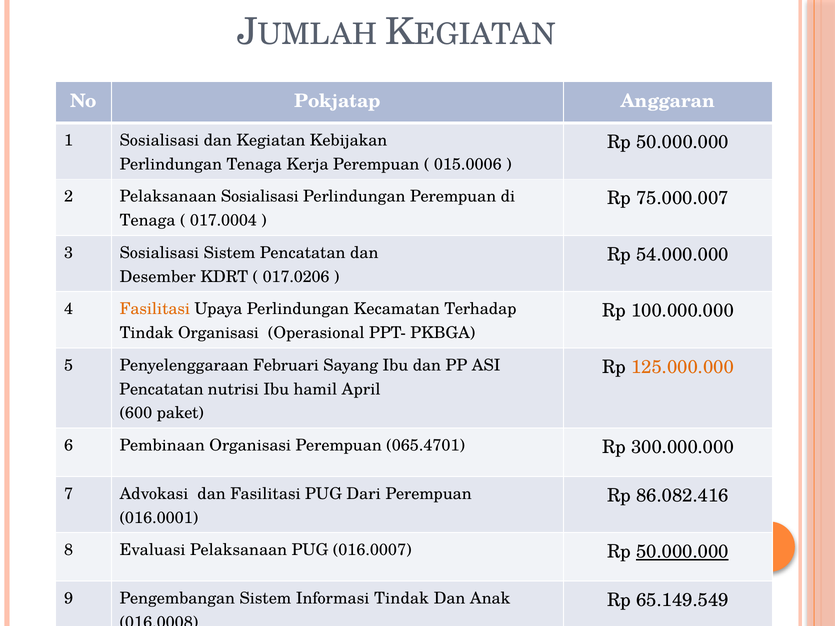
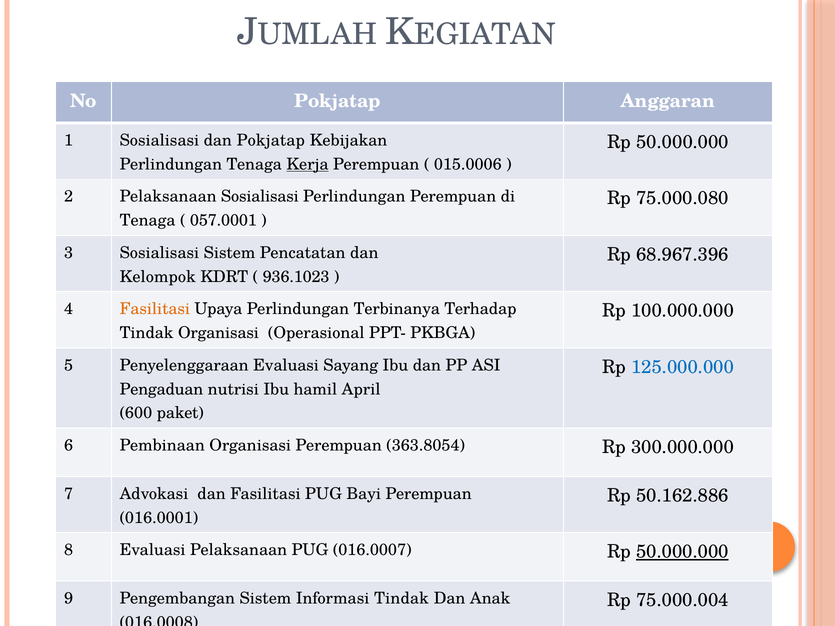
dan Kegiatan: Kegiatan -> Pokjatap (271, 140)
Kerja underline: none -> present (307, 164)
75.000.007: 75.000.007 -> 75.000.080 (682, 198)
017.0004: 017.0004 -> 057.0001 (223, 221)
54.000.000: 54.000.000 -> 68.967.396 (682, 255)
Desember: Desember -> Kelompok (158, 277)
017.0206: 017.0206 -> 936.1023 (296, 277)
Kecamatan: Kecamatan -> Terbinanya (397, 309)
Penyelenggaraan Februari: Februari -> Evaluasi (286, 365)
125.000.000 colour: orange -> blue (682, 367)
Pencatatan: Pencatatan -> Pengaduan (161, 389)
065.4701: 065.4701 -> 363.8054 (426, 446)
Dari: Dari -> Bayi (364, 494)
86.082.416: 86.082.416 -> 50.162.886 (682, 496)
65.149.549: 65.149.549 -> 75.000.004 (682, 600)
